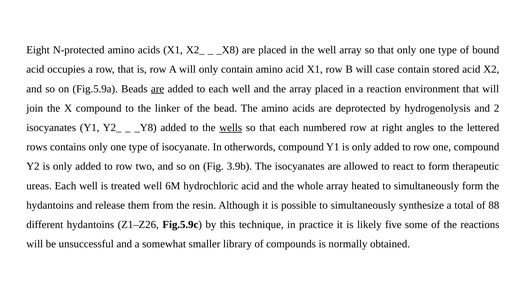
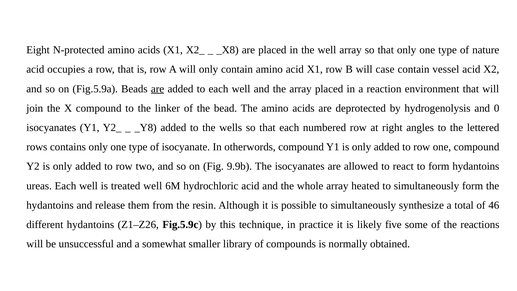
bound: bound -> nature (486, 50)
stored: stored -> vessel (446, 69)
2: 2 -> 0 (497, 108)
wells underline: present -> none (231, 127)
3.9b: 3.9b -> 9.9b (239, 166)
form therapeutic: therapeutic -> hydantoins (476, 166)
88: 88 -> 46 (494, 205)
